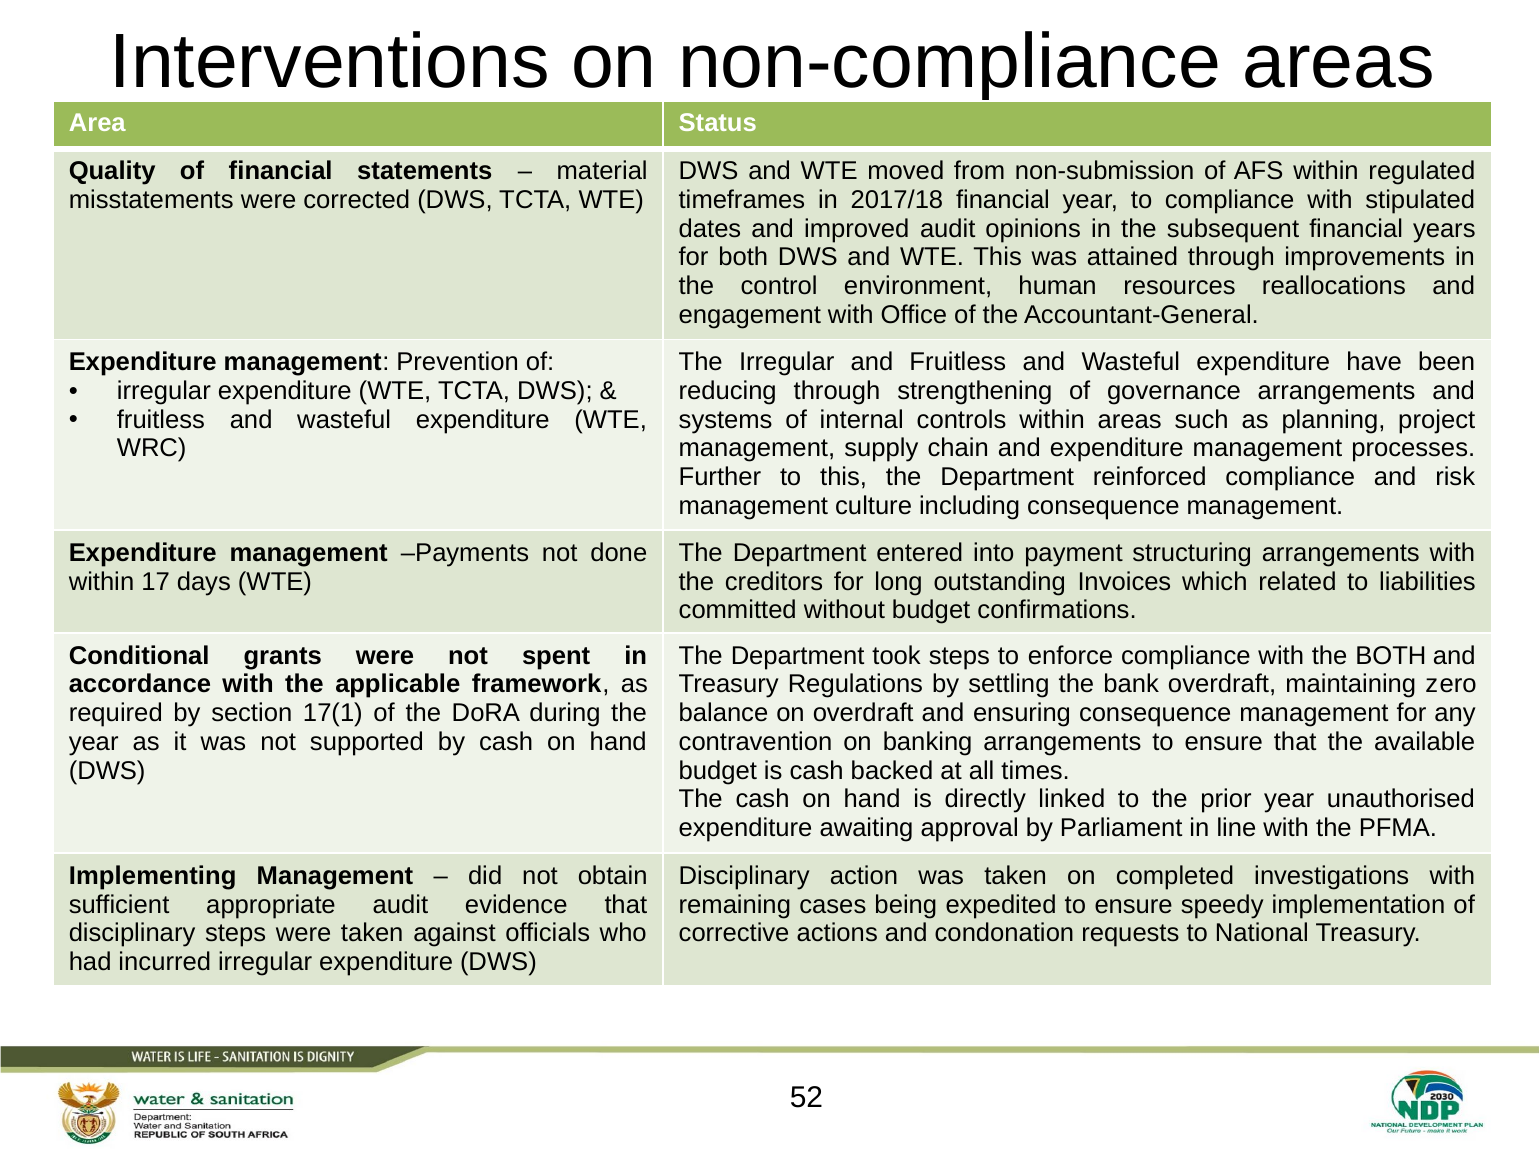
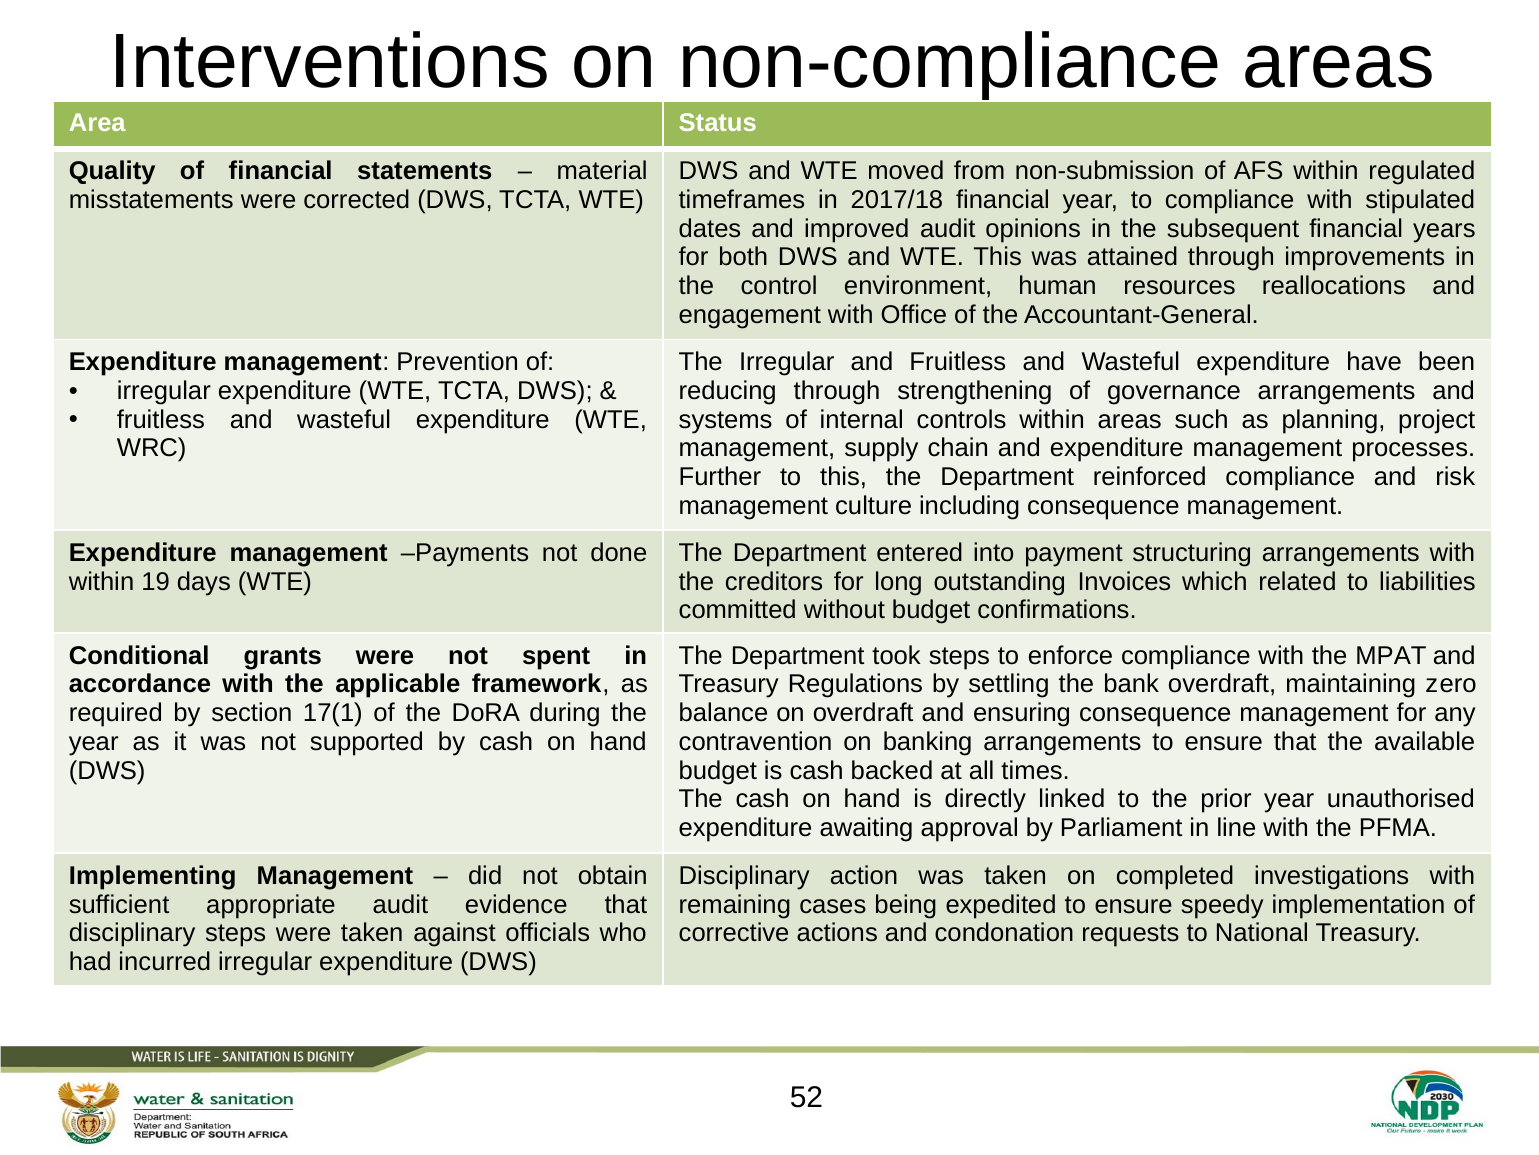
17: 17 -> 19 (156, 581)
the BOTH: BOTH -> MPAT (1391, 655)
